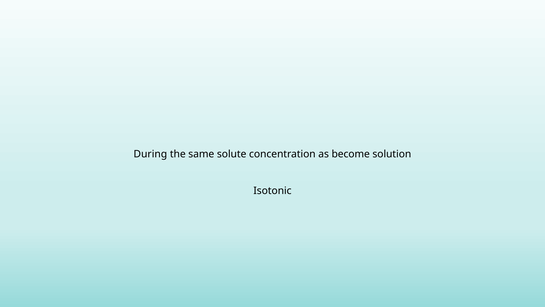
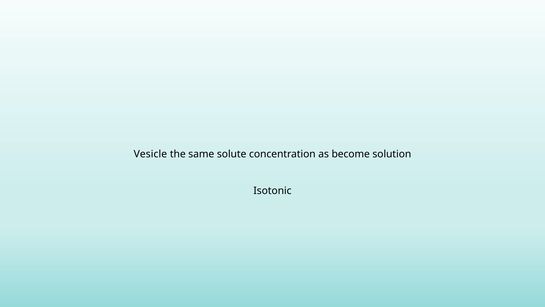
During: During -> Vesicle (150, 154)
